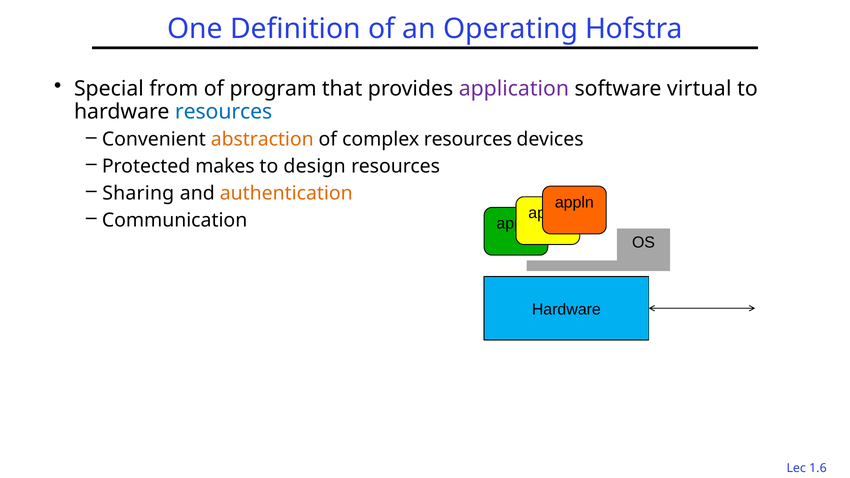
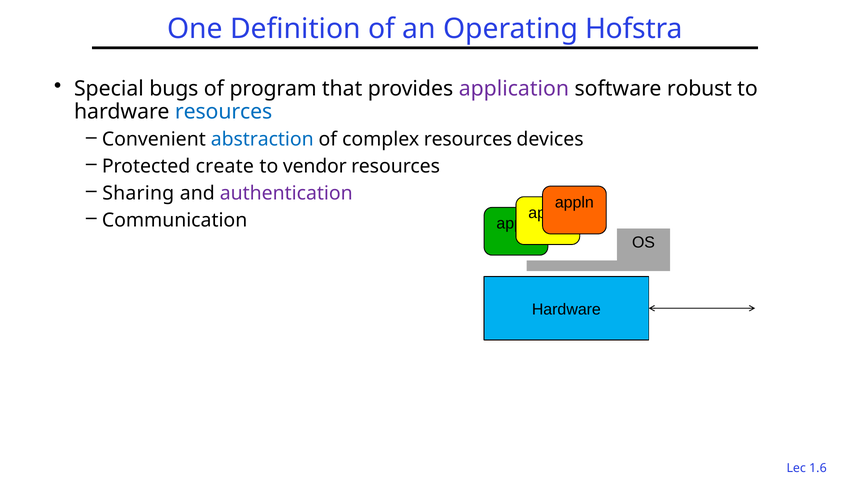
from: from -> bugs (174, 89)
virtual: virtual -> robust (699, 89)
abstraction colour: orange -> blue (262, 140)
makes: makes -> create (225, 166)
design: design -> vendor (315, 166)
authentication colour: orange -> purple (286, 193)
